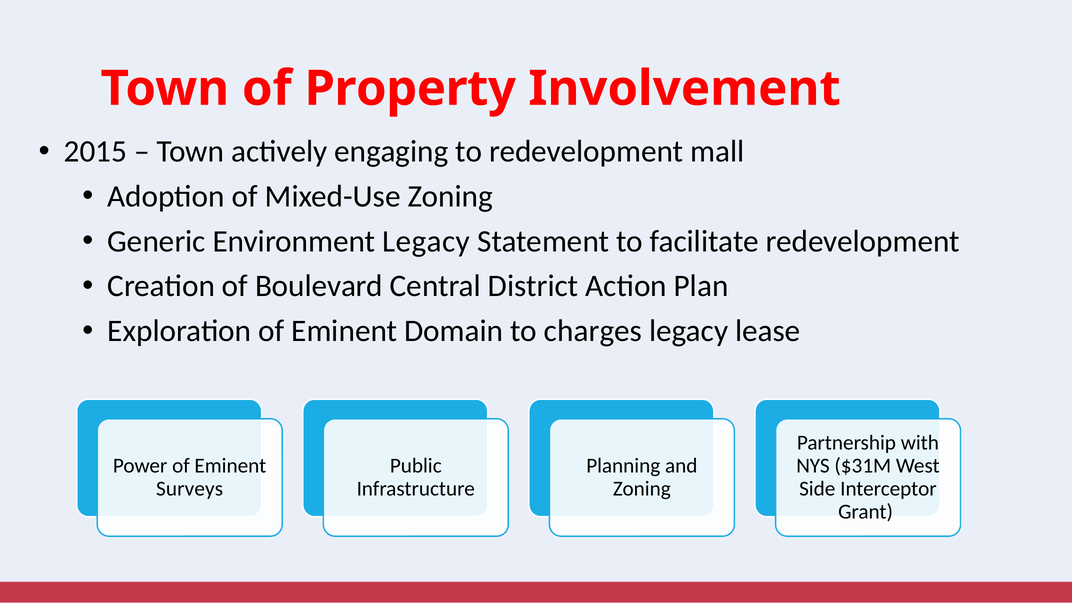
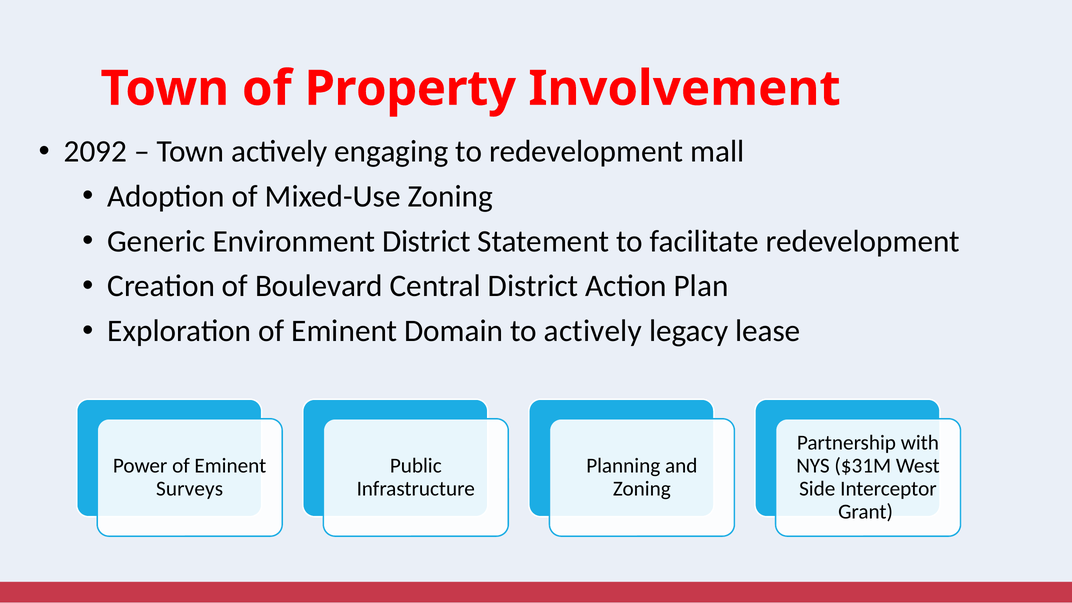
2015: 2015 -> 2092 (95, 151)
Environment Legacy: Legacy -> District (426, 241)
to charges: charges -> actively (593, 331)
